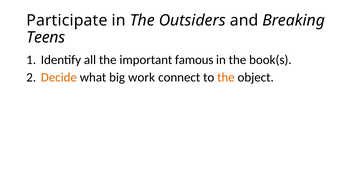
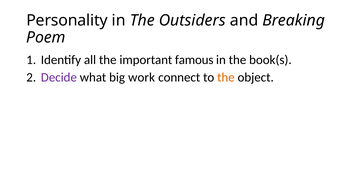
Participate: Participate -> Personality (67, 20)
Teens: Teens -> Poem (46, 38)
Decide colour: orange -> purple (59, 77)
